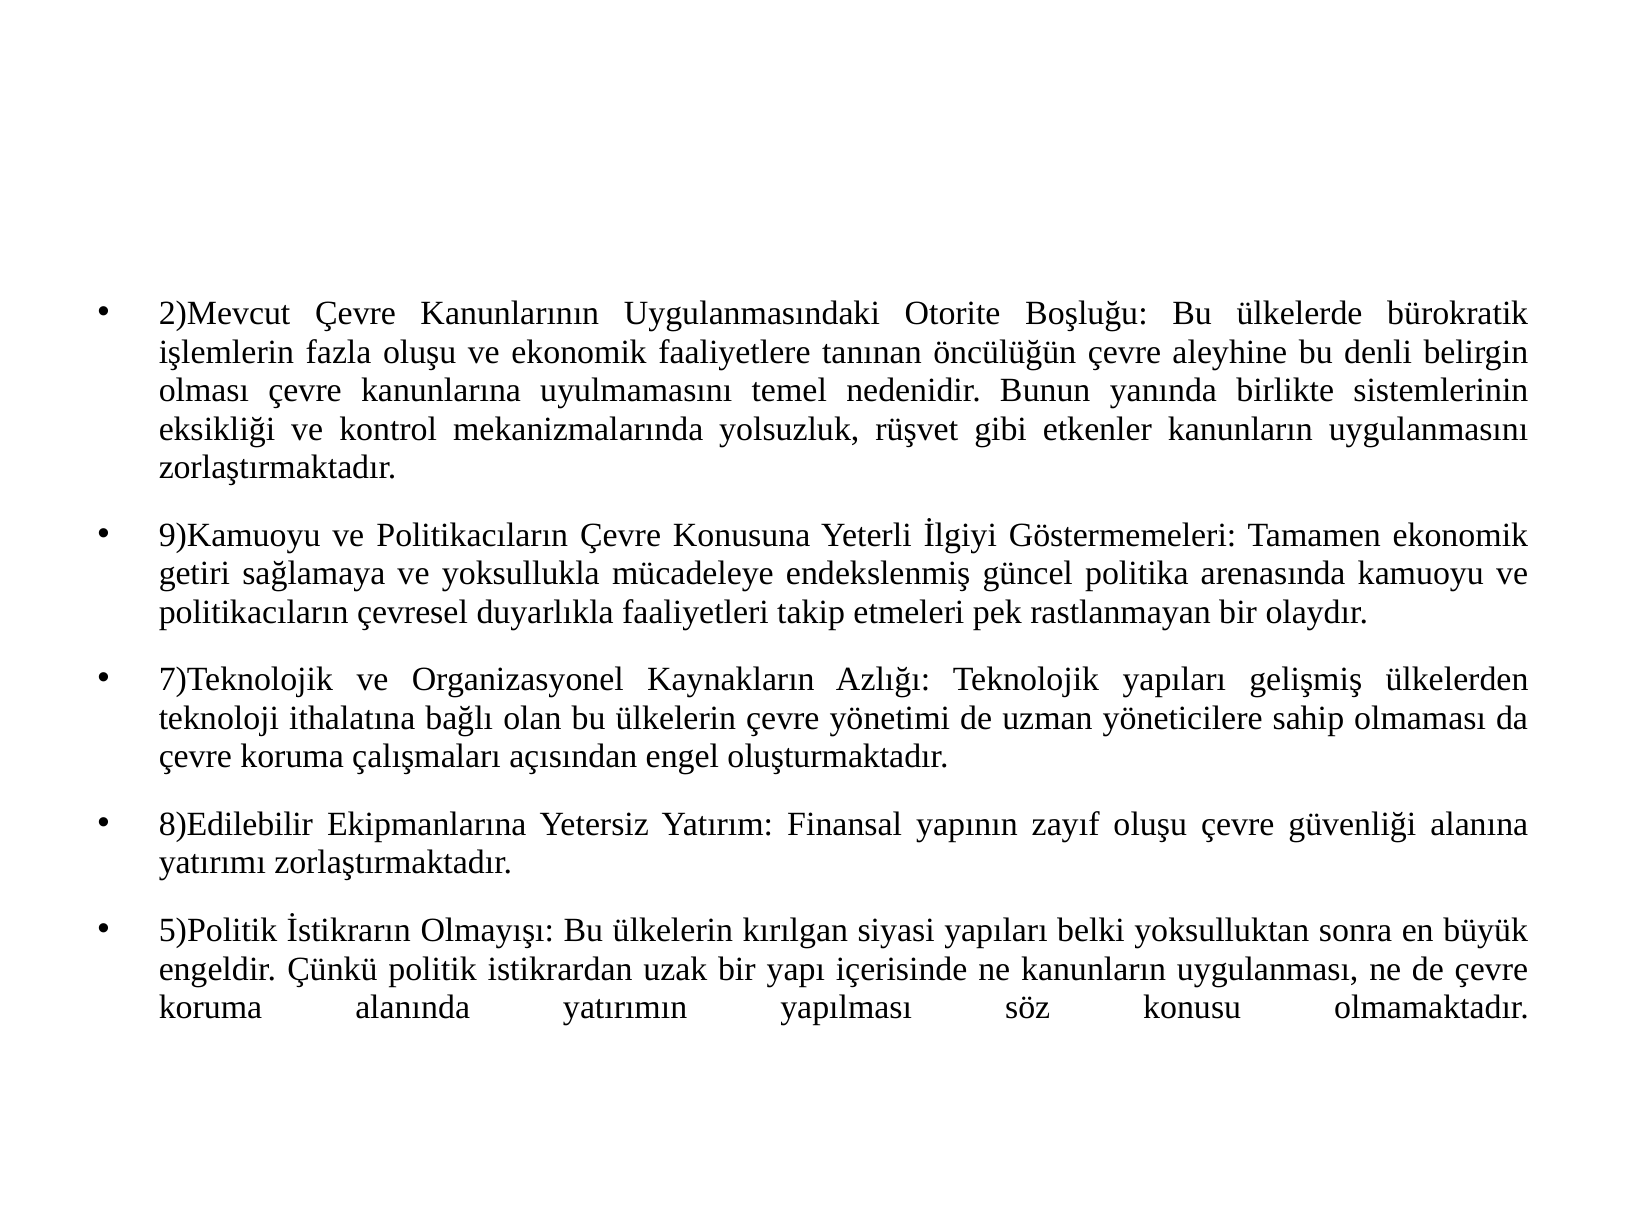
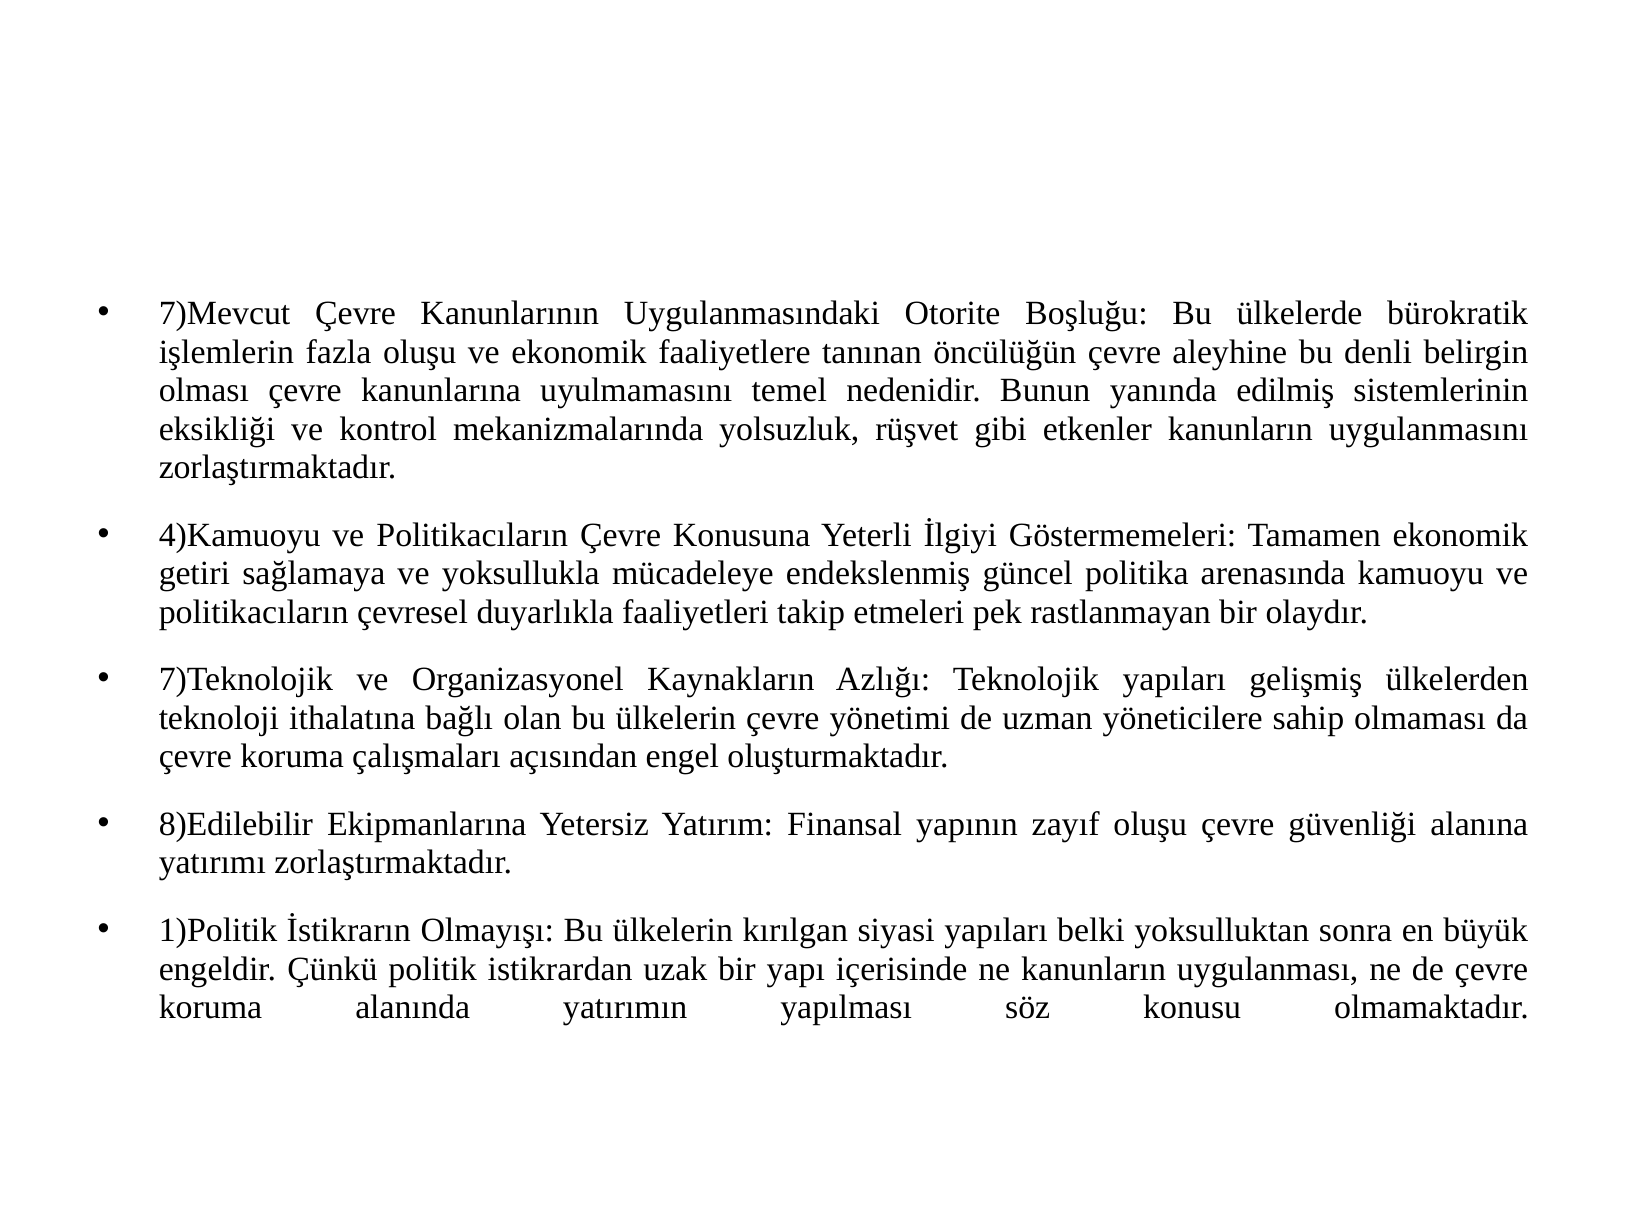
2)Mevcut: 2)Mevcut -> 7)Mevcut (225, 314)
birlikte: birlikte -> edilmiş (1285, 390)
9)Kamuoyu: 9)Kamuoyu -> 4)Kamuoyu (240, 535)
5)Politik: 5)Politik -> 1)Politik (218, 930)
